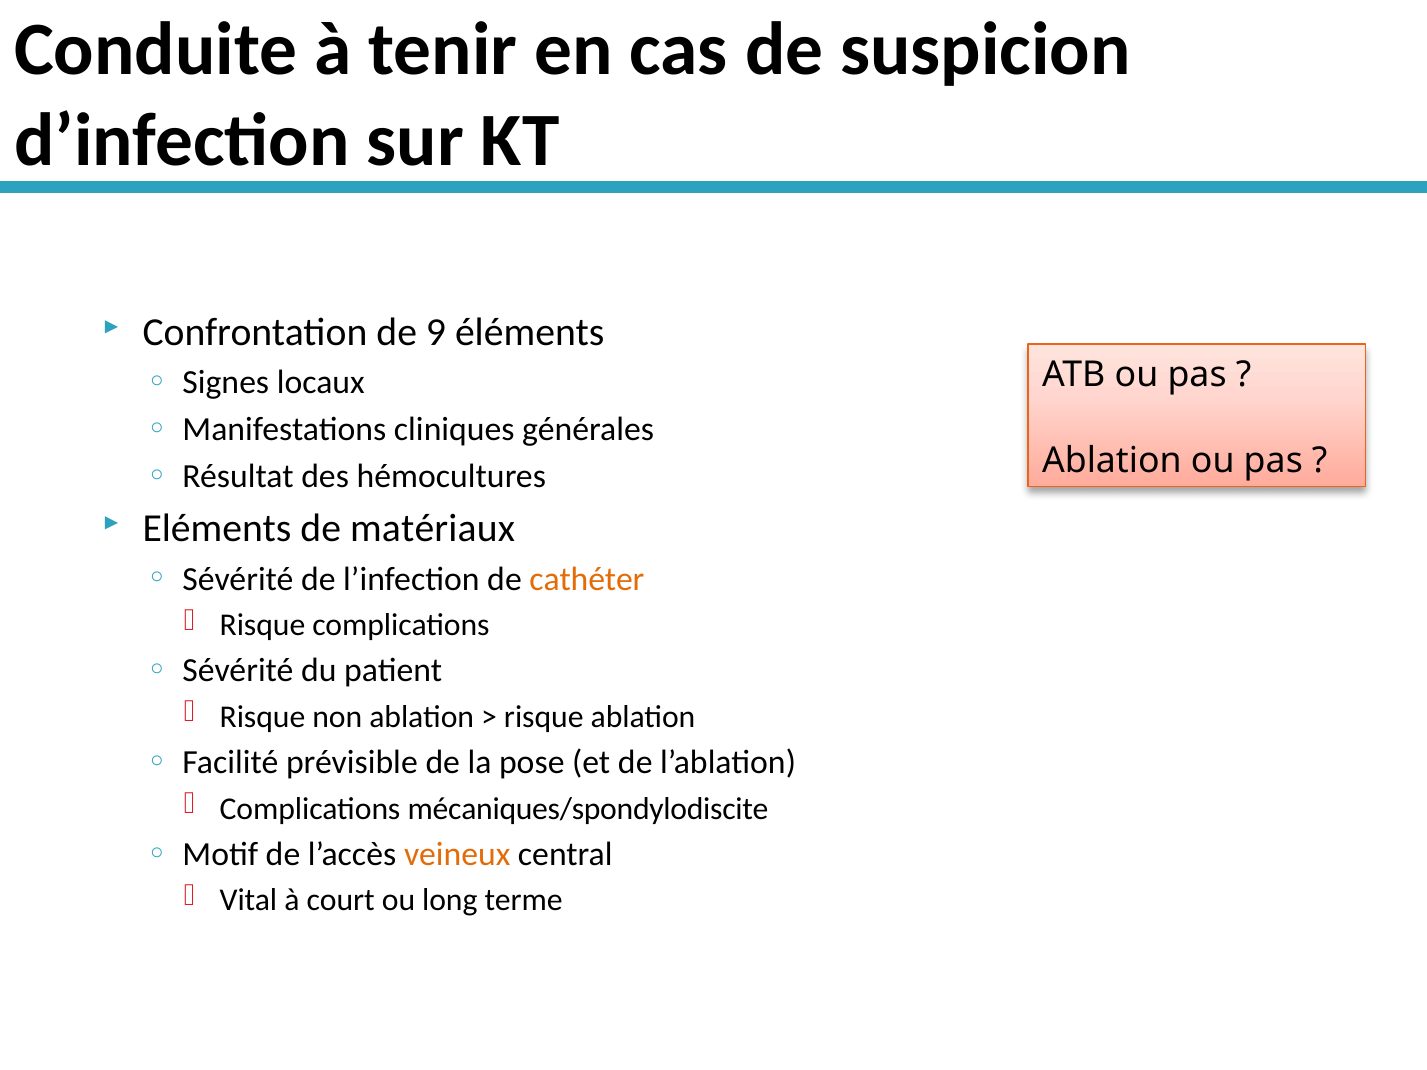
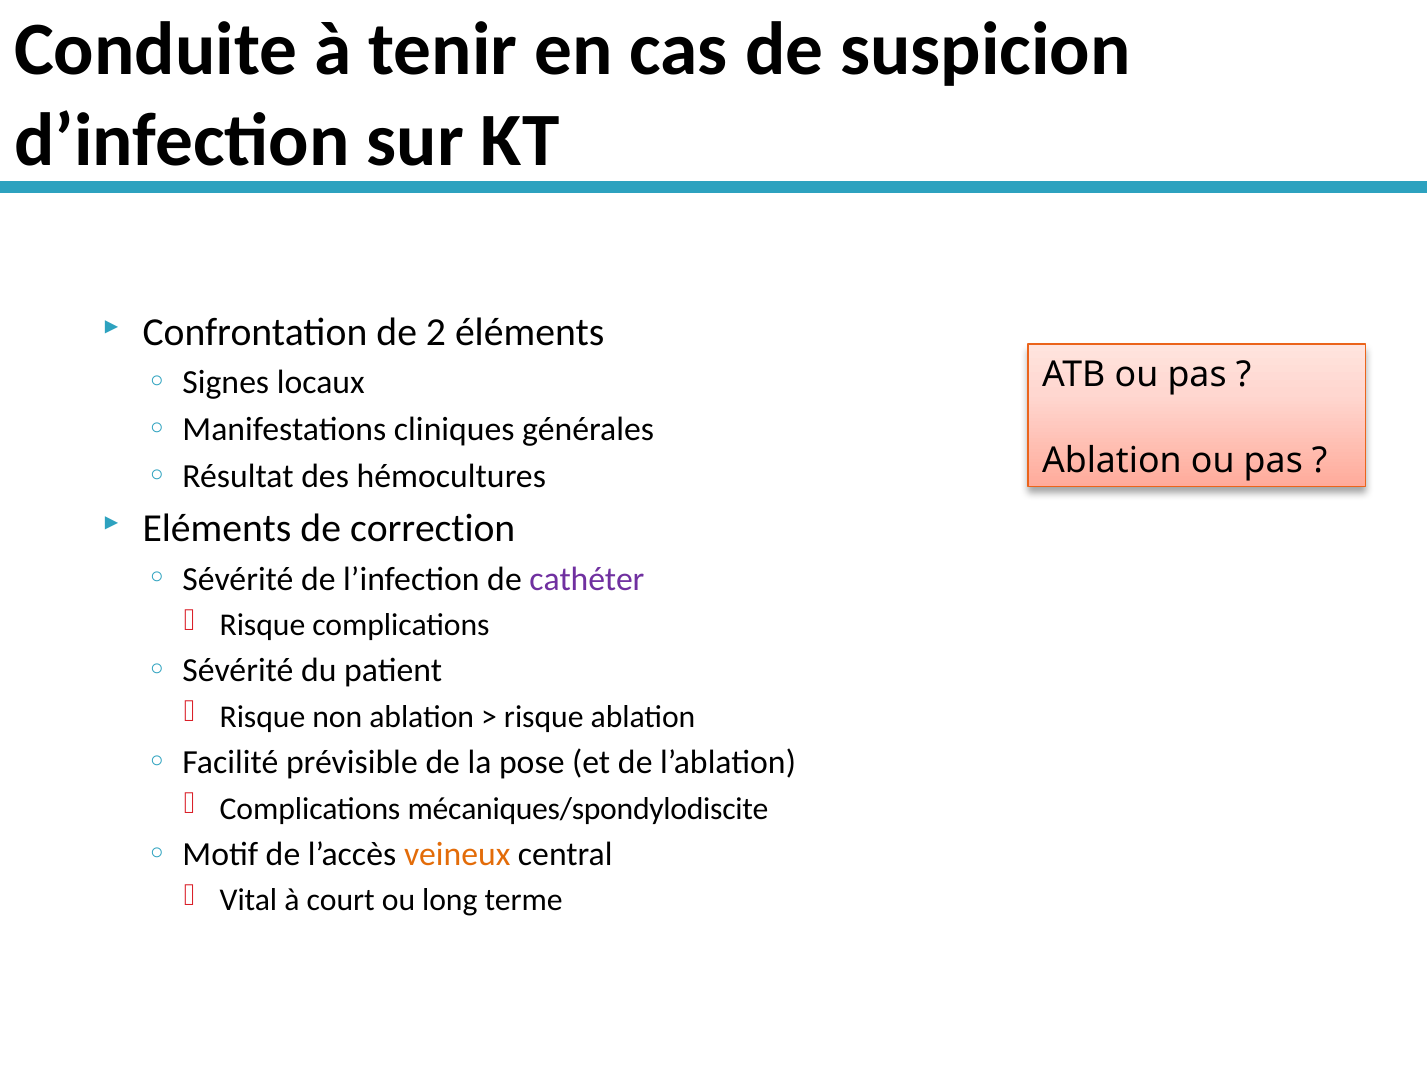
9: 9 -> 2 (436, 333)
matériaux: matériaux -> correction (433, 529)
cathéter colour: orange -> purple (587, 579)
